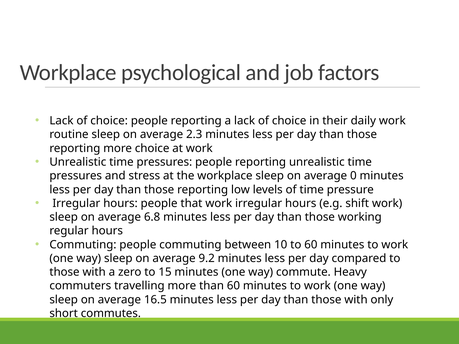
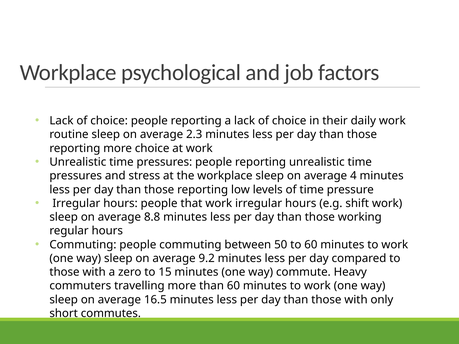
0: 0 -> 4 (353, 176)
6.8: 6.8 -> 8.8 (152, 217)
10: 10 -> 50 (281, 245)
